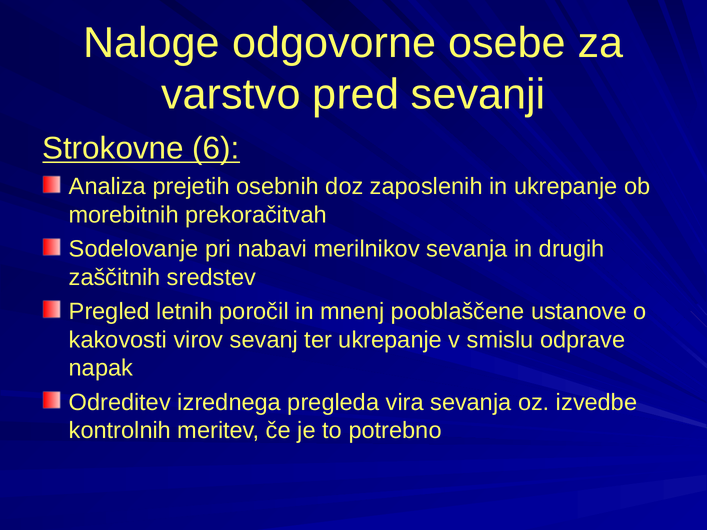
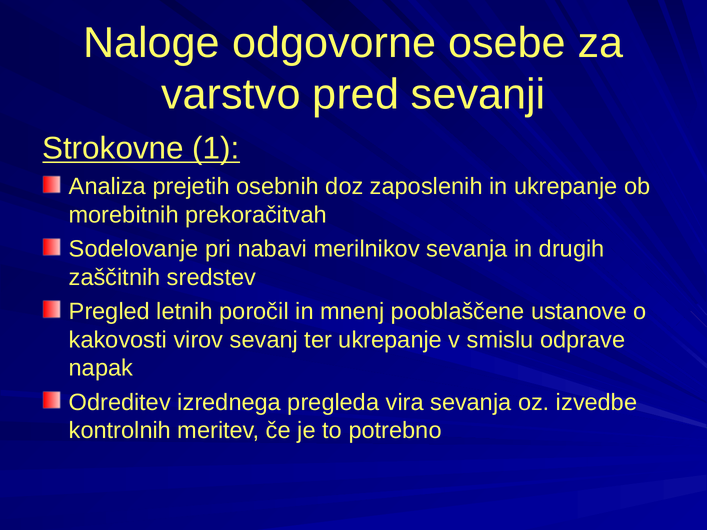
6: 6 -> 1 (216, 148)
